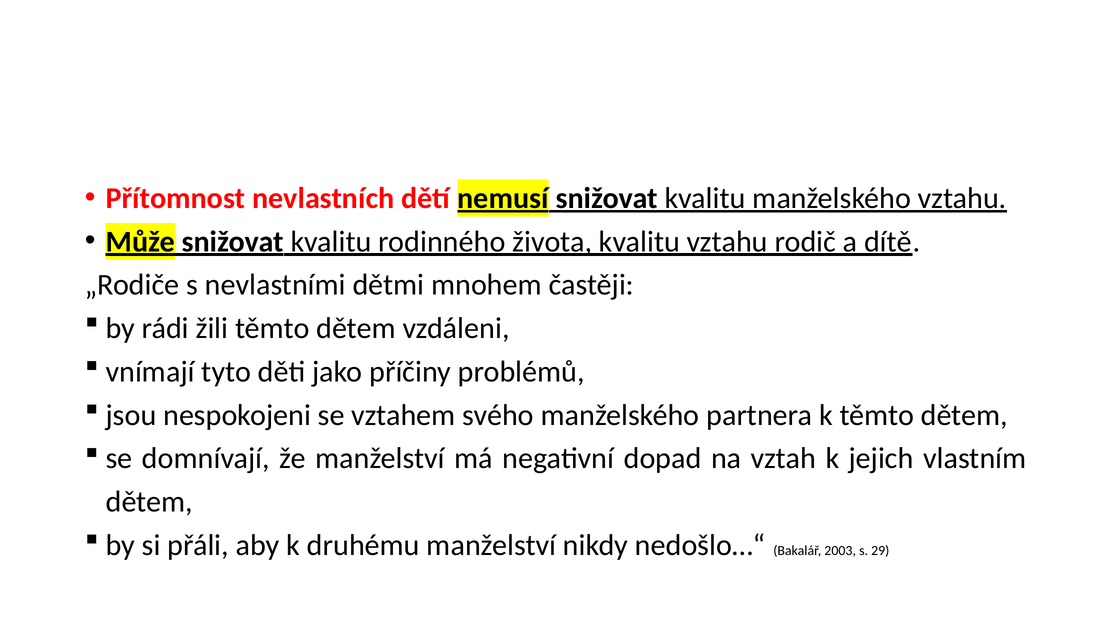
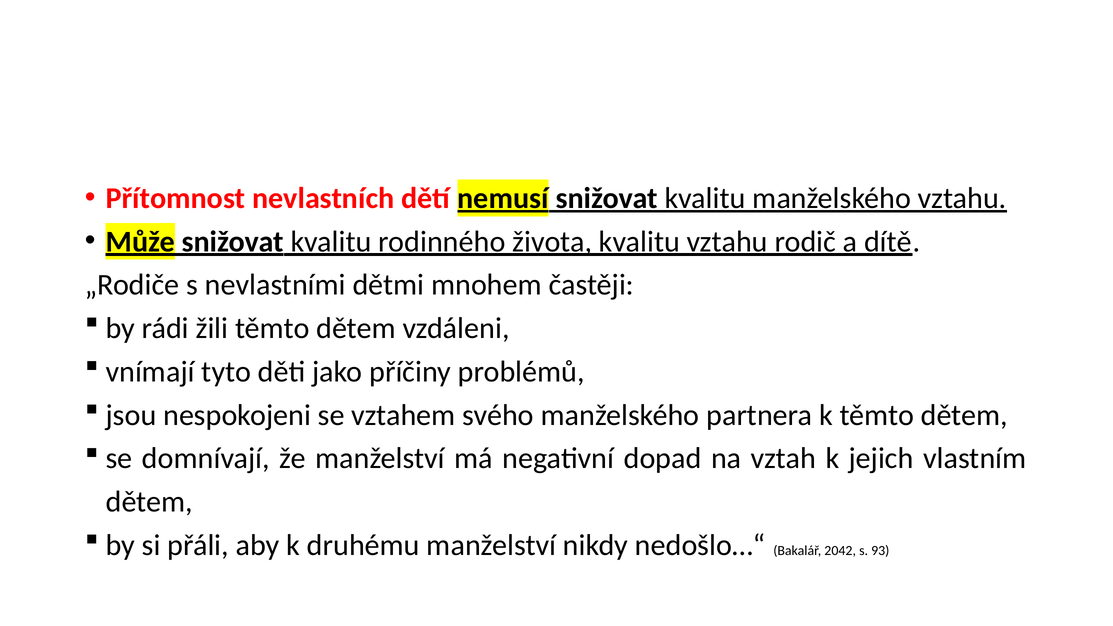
2003: 2003 -> 2042 (840, 551)
29: 29 -> 93 (880, 551)
